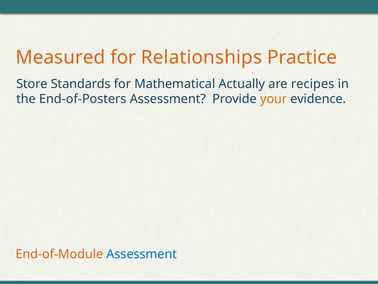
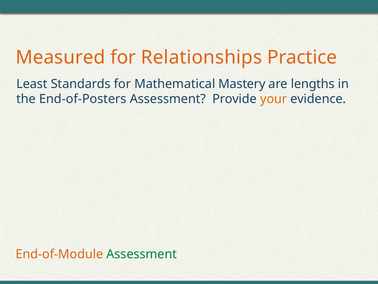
Store: Store -> Least (32, 84)
Actually: Actually -> Mastery (242, 84)
recipes: recipes -> lengths (313, 84)
Assessment colour: blue -> green (142, 254)
